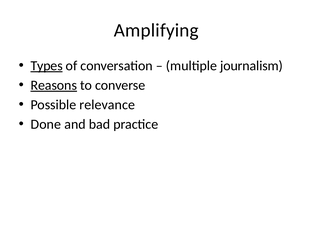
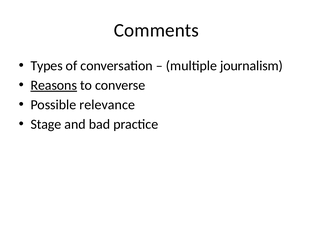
Amplifying: Amplifying -> Comments (156, 30)
Types underline: present -> none (47, 66)
Done: Done -> Stage (46, 124)
